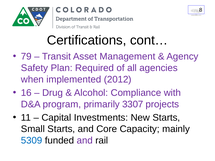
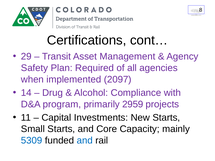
79: 79 -> 29 (26, 57)
2012: 2012 -> 2097 (118, 80)
16: 16 -> 14 (26, 93)
3307: 3307 -> 2959 (133, 104)
and colour: purple -> blue (85, 141)
